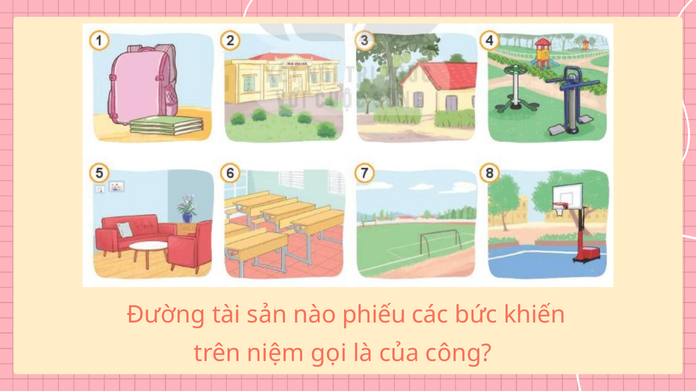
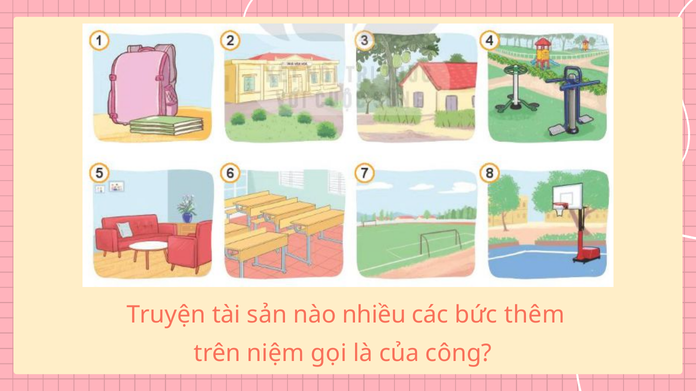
Đường: Đường -> Truyện (166, 315)
phiếu: phiếu -> nhiều (374, 315)
khiến: khiến -> thêm (534, 315)
